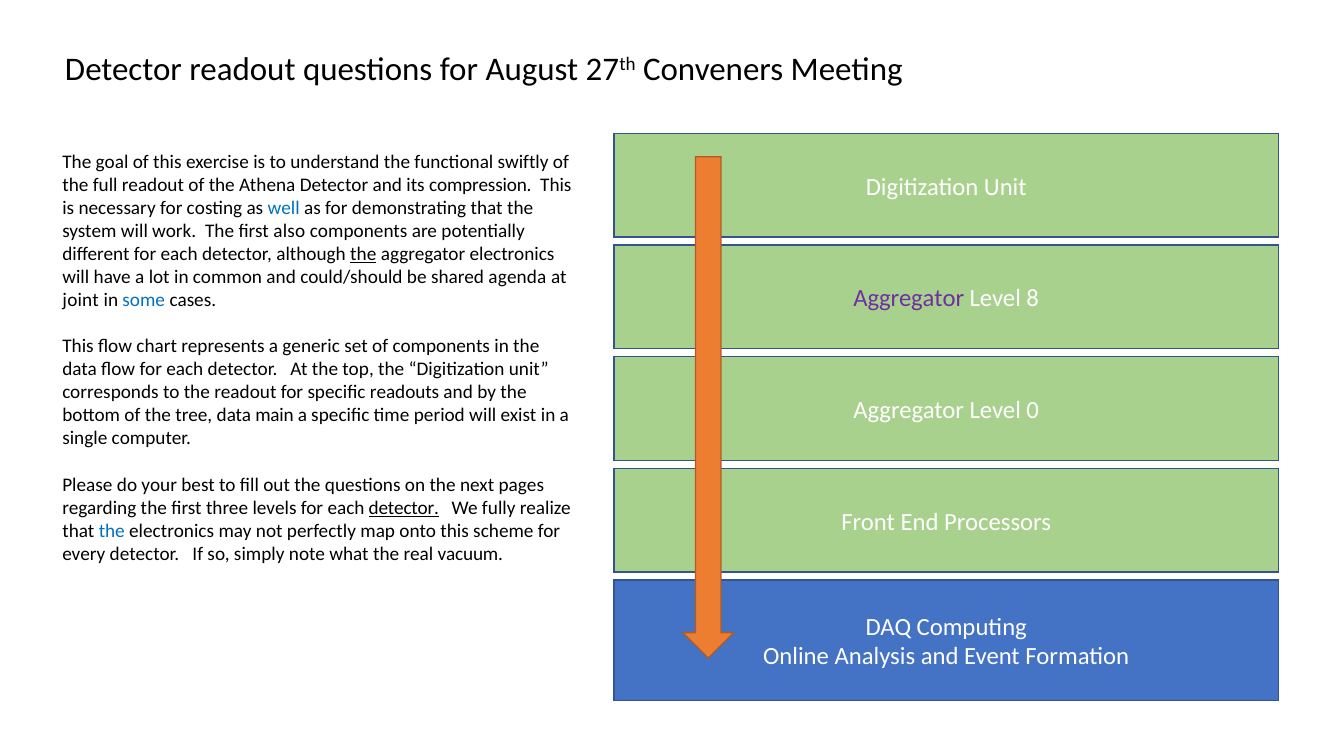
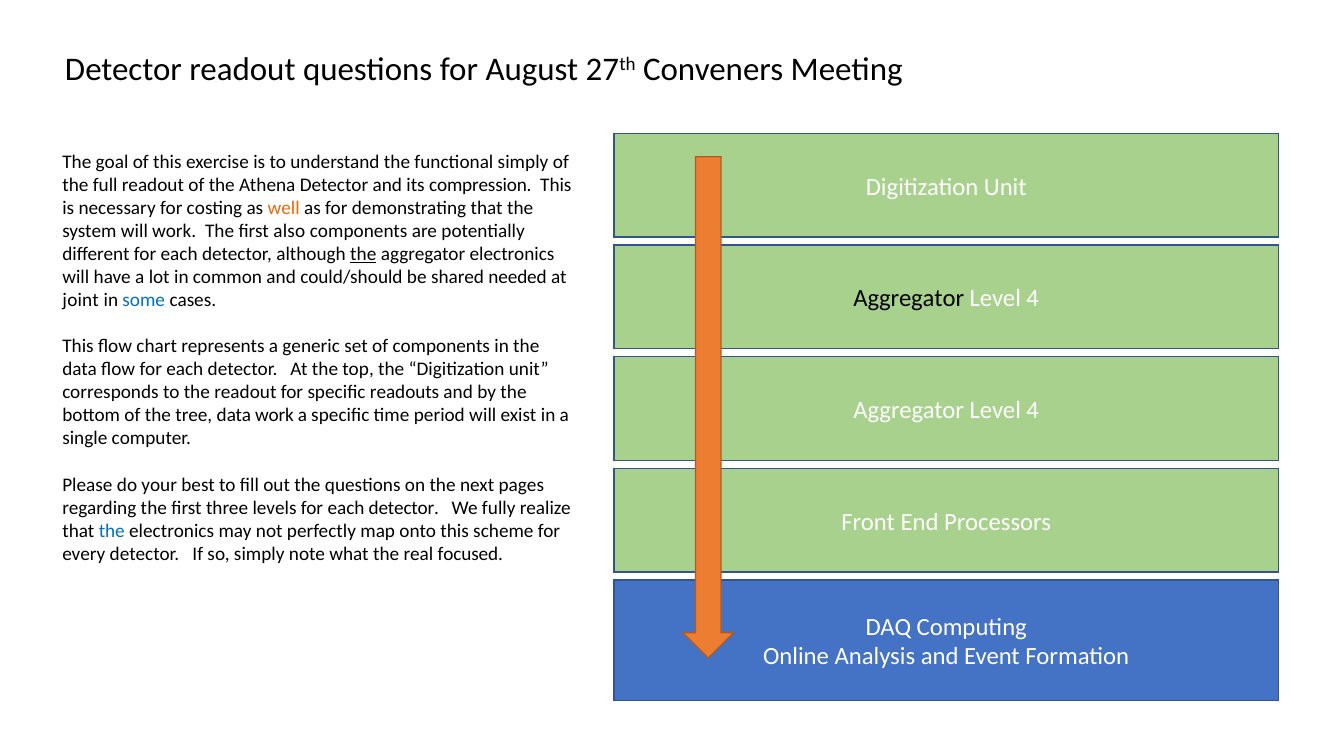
functional swiftly: swiftly -> simply (523, 162)
well colour: blue -> orange (284, 208)
agenda: agenda -> needed (518, 277)
Aggregator colour: purple -> black (909, 299)
8: 8 -> 4 (1033, 299)
0: 0 -> 4 (1033, 411)
data main: main -> work (275, 416)
detector underline: present -> none (404, 508)
vacuum: vacuum -> focused (470, 554)
